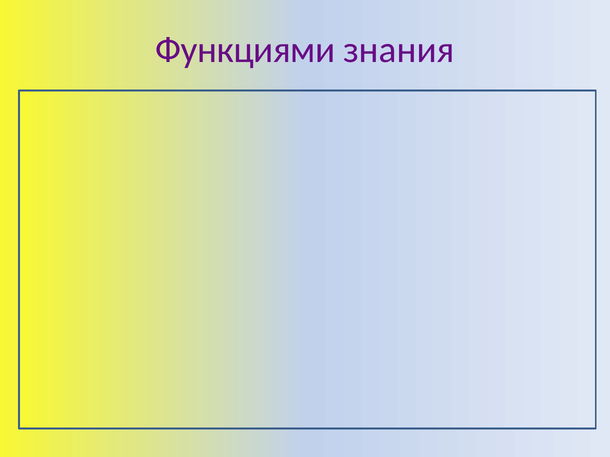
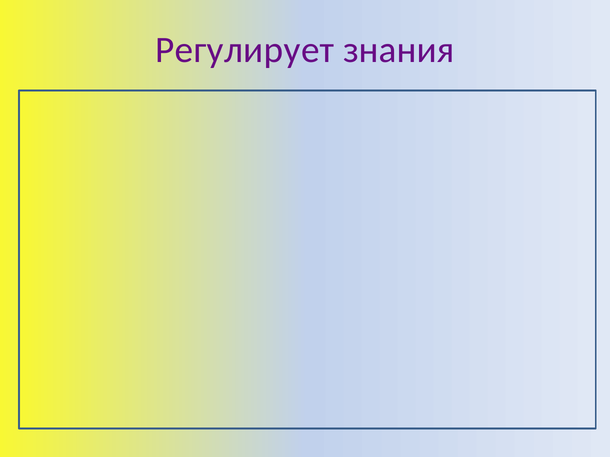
Функциями: Функциями -> Регулирует (245, 50)
